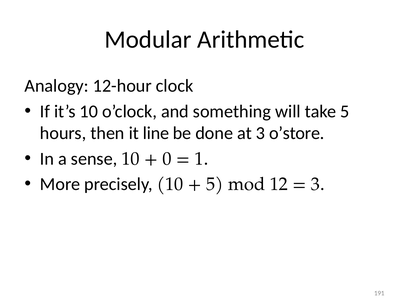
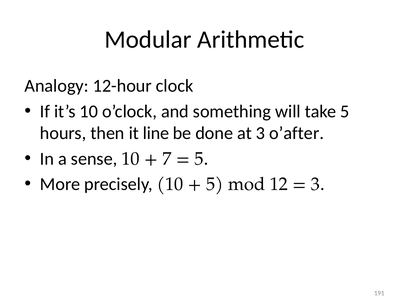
o’store: o’store -> o’after (297, 133)
0: 0 -> 7 (167, 159)
1: 1 -> 5 (199, 159)
